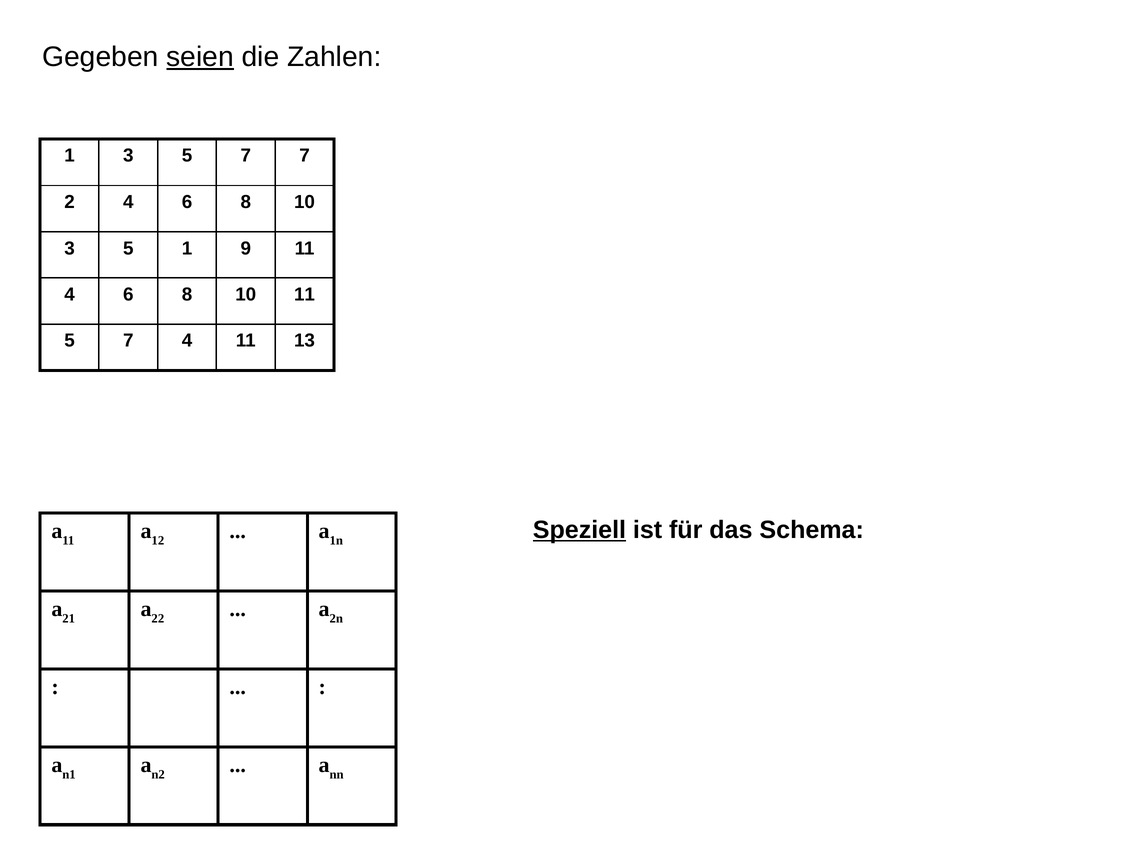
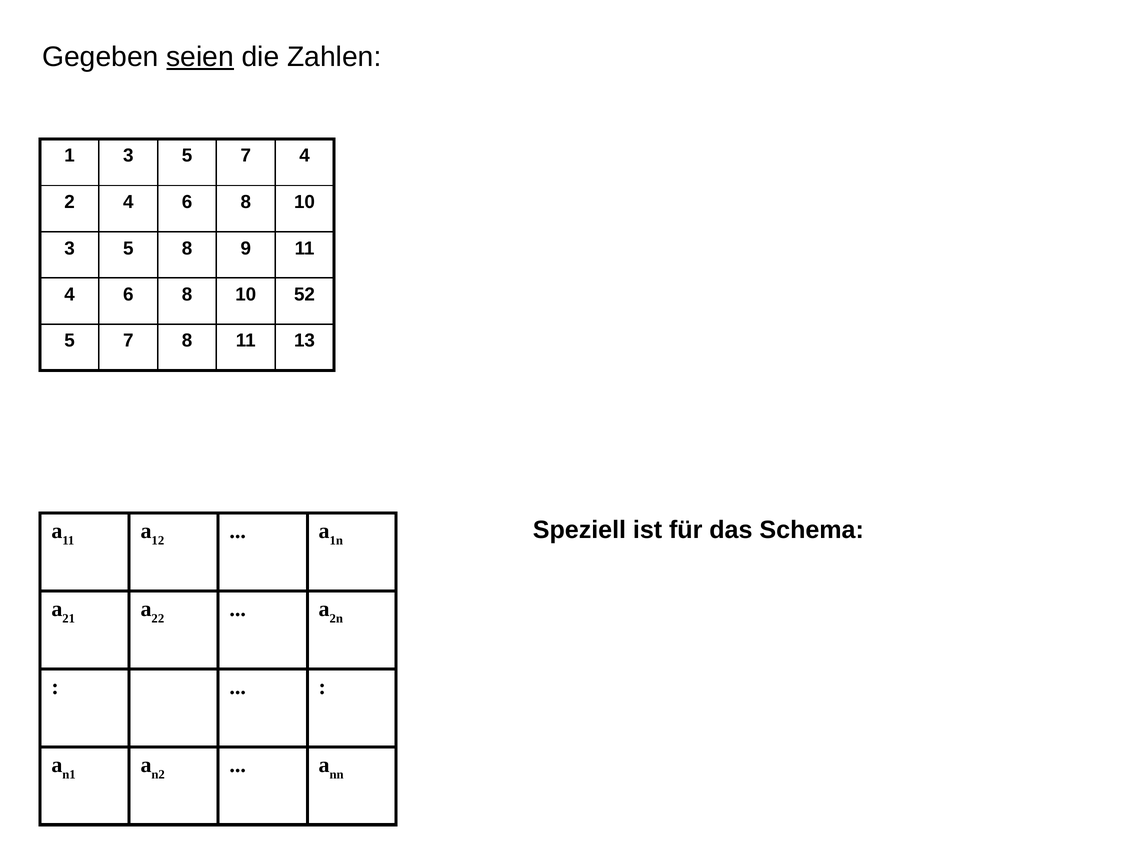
7 7: 7 -> 4 (305, 156)
5 1: 1 -> 8 (187, 248)
10 11: 11 -> 52 (305, 295)
7 4: 4 -> 8 (187, 341)
Speziell underline: present -> none (579, 530)
